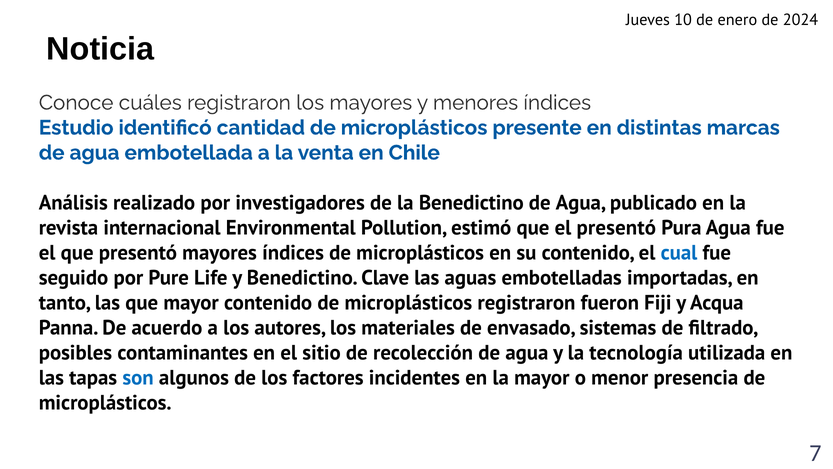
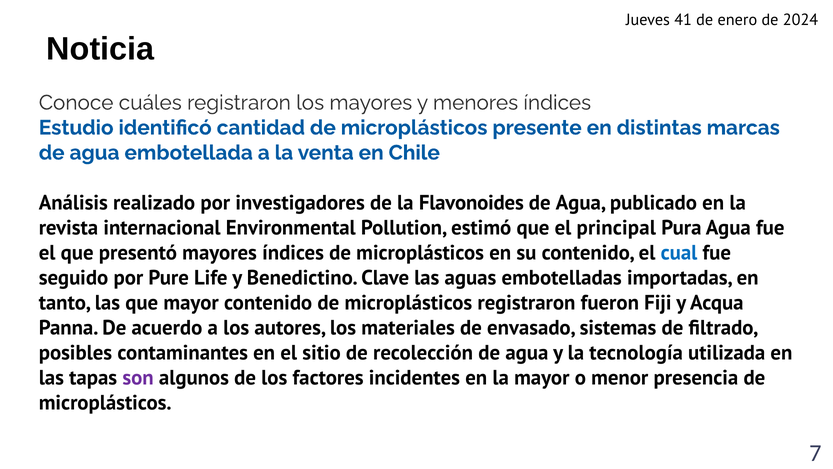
10: 10 -> 41 (683, 20)
la Benedictino: Benedictino -> Flavonoides (471, 203)
el presentó: presentó -> principal (616, 228)
son colour: blue -> purple (138, 377)
